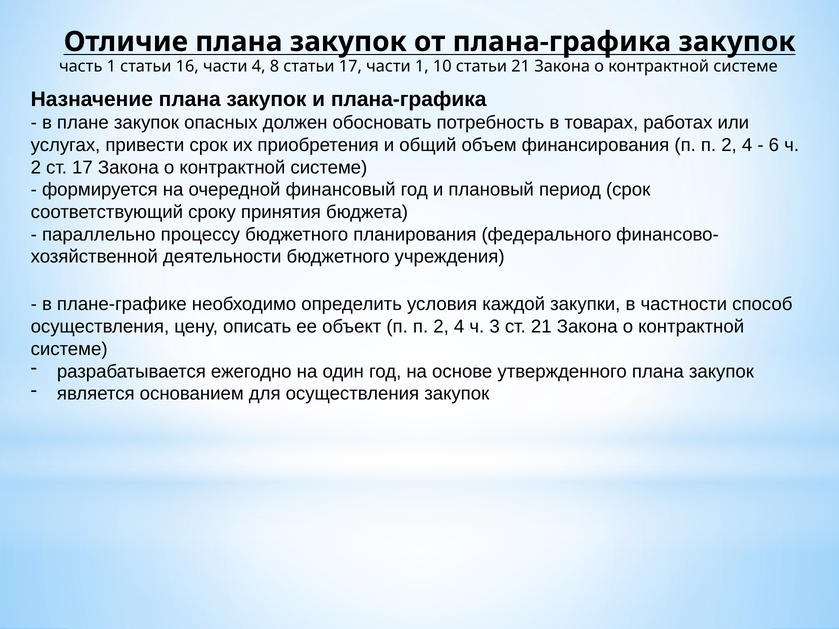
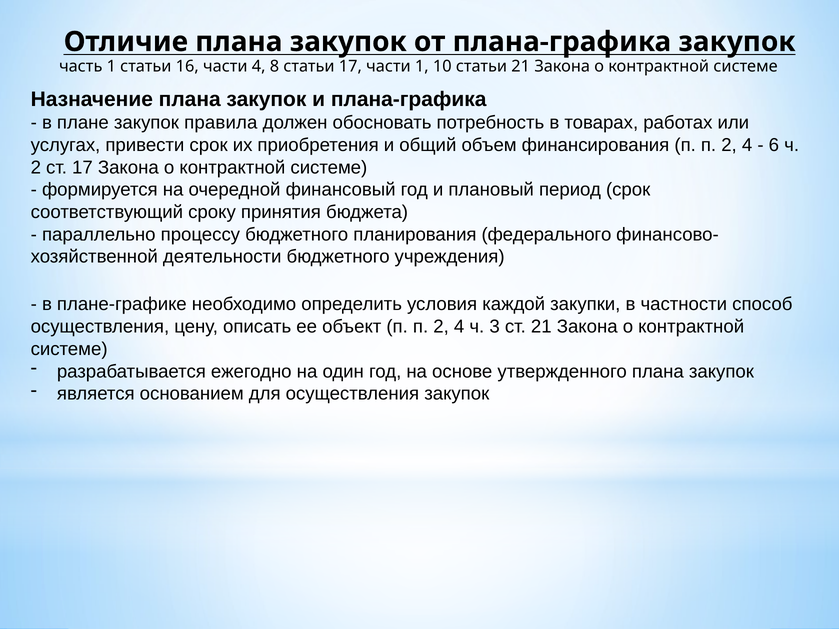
опасных: опасных -> правила (221, 123)
